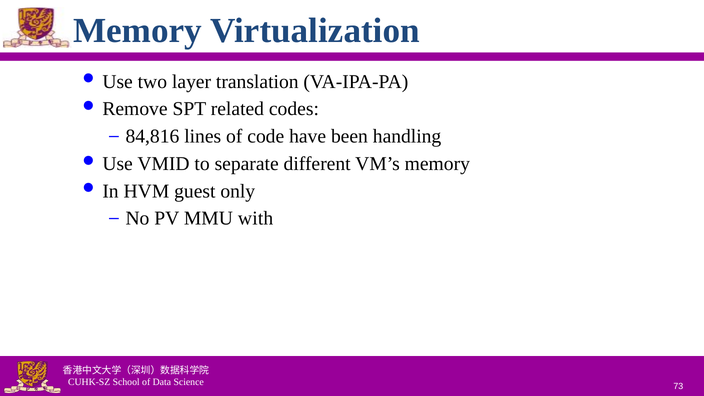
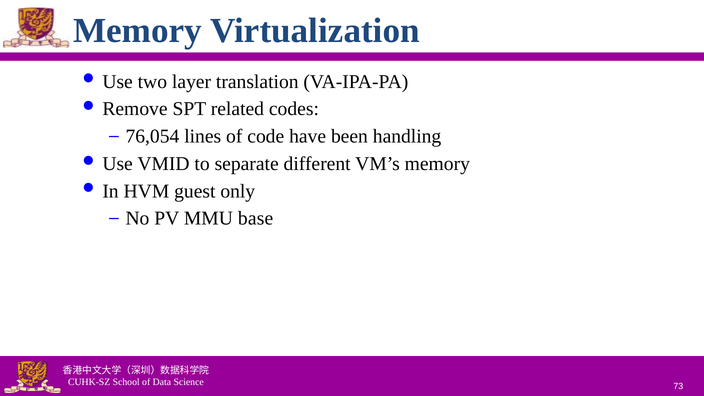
84,816: 84,816 -> 76,054 (152, 136)
with: with -> base (256, 219)
